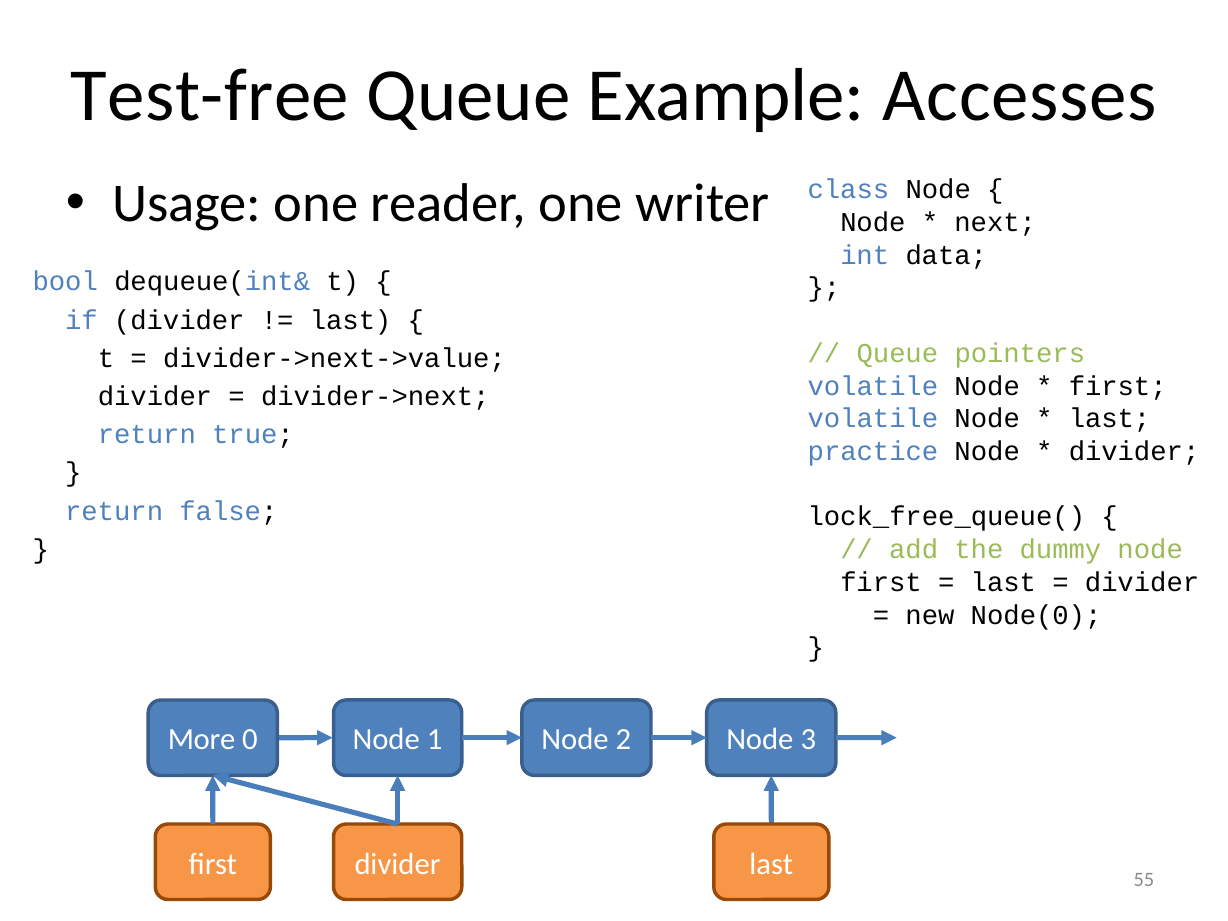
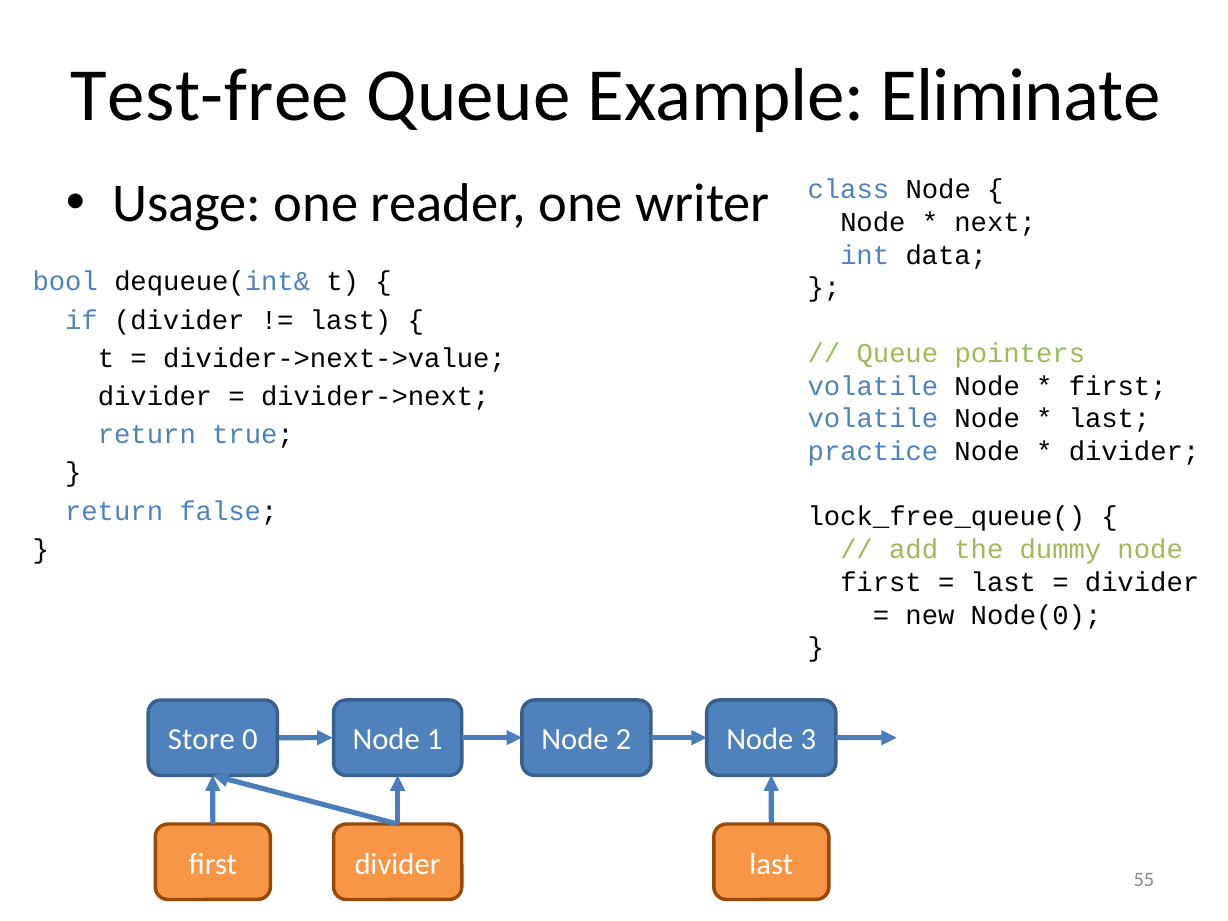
Accesses: Accesses -> Eliminate (1020, 96)
More: More -> Store (201, 740)
